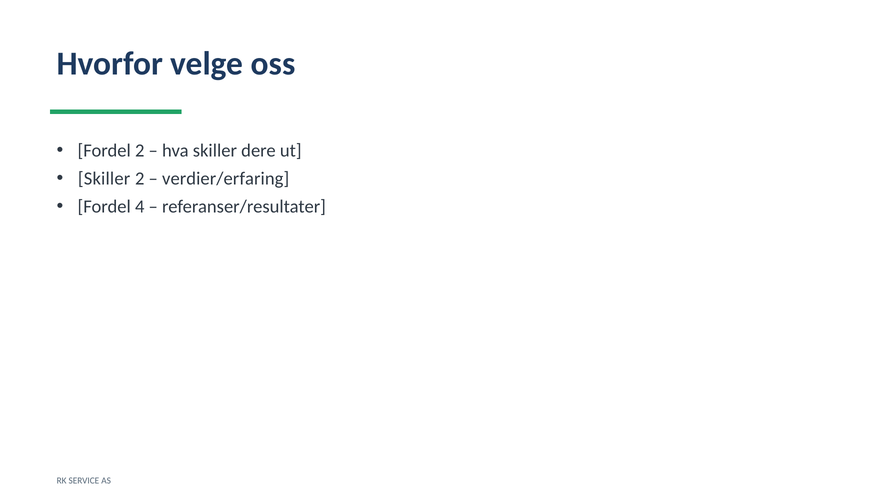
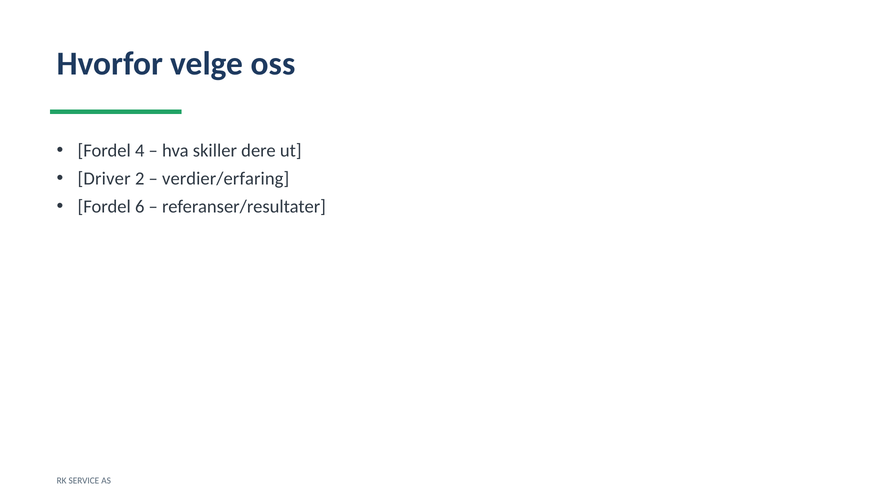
Fordel 2: 2 -> 4 (140, 151)
Skiller: Skiller -> Driver (104, 179)
4: 4 -> 6 (140, 207)
